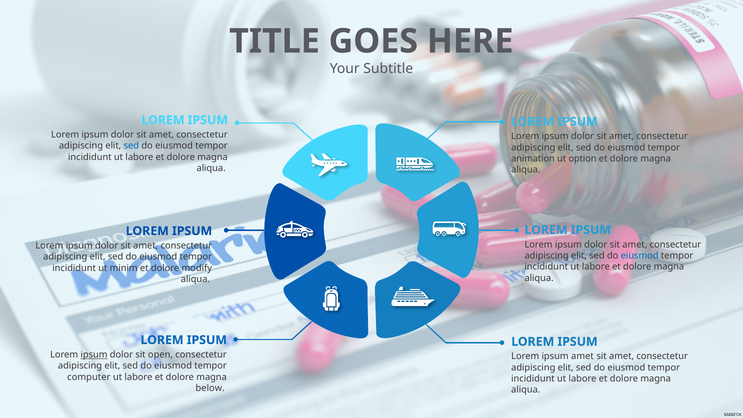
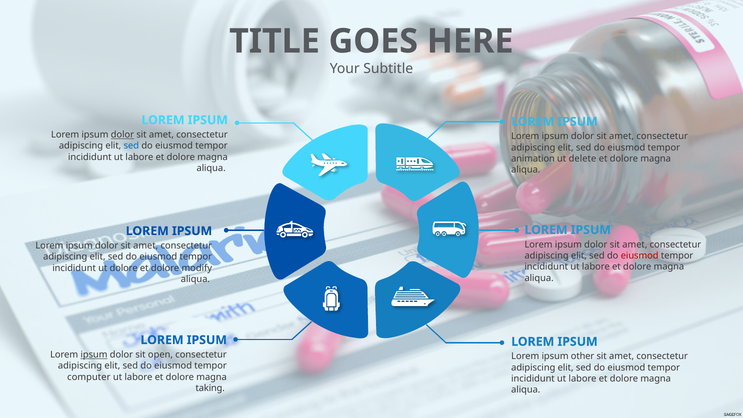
dolor underline: none -> present (122, 135)
option: option -> delete (582, 159)
eiusmod colour: blue -> red (640, 256)
ut minim: minim -> dolore (124, 268)
ipsum amet: amet -> other (583, 356)
below: below -> taking (210, 388)
